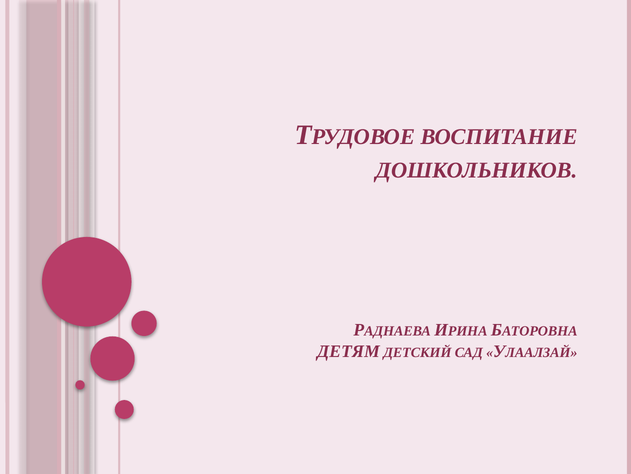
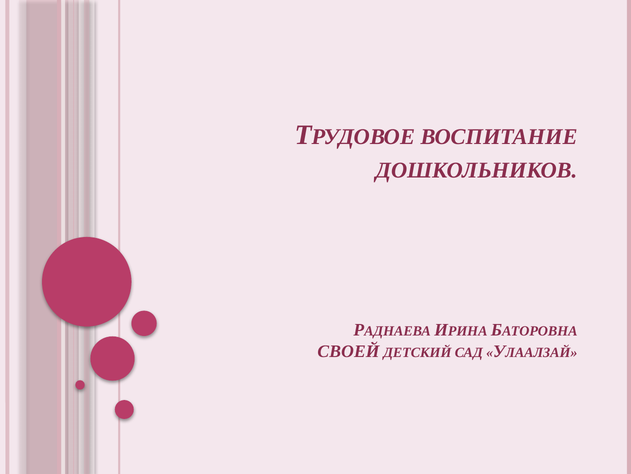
ДЕТЯМ: ДЕТЯМ -> СВОЕЙ (348, 351)
